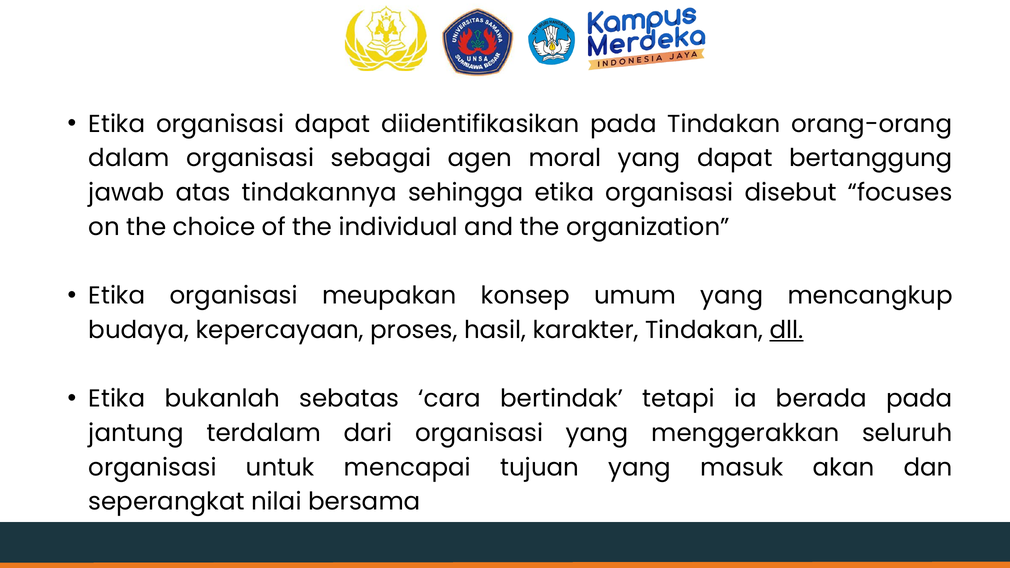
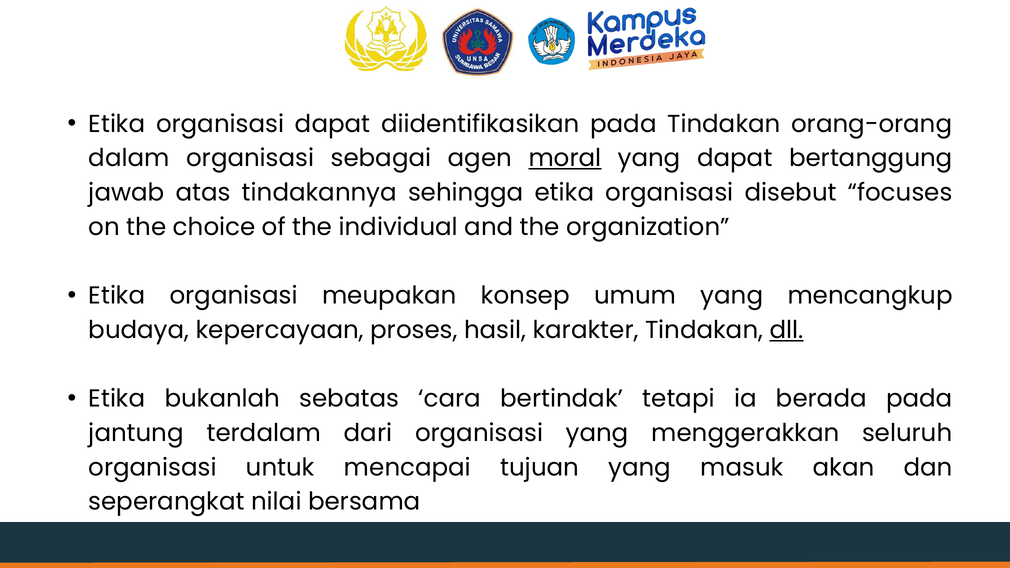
moral underline: none -> present (565, 158)
